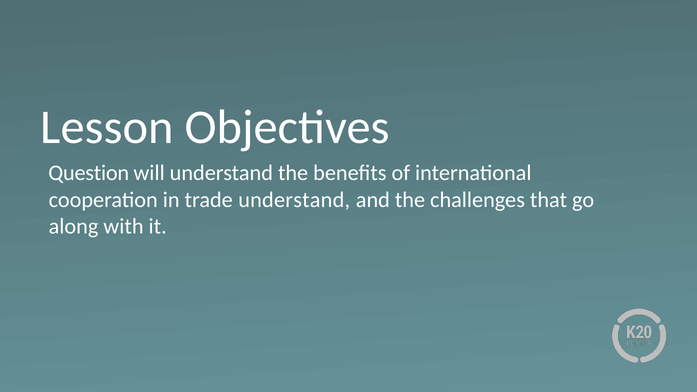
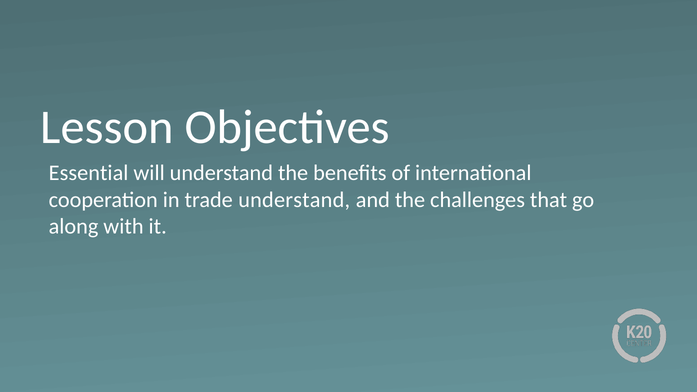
Question: Question -> Essential (89, 173)
